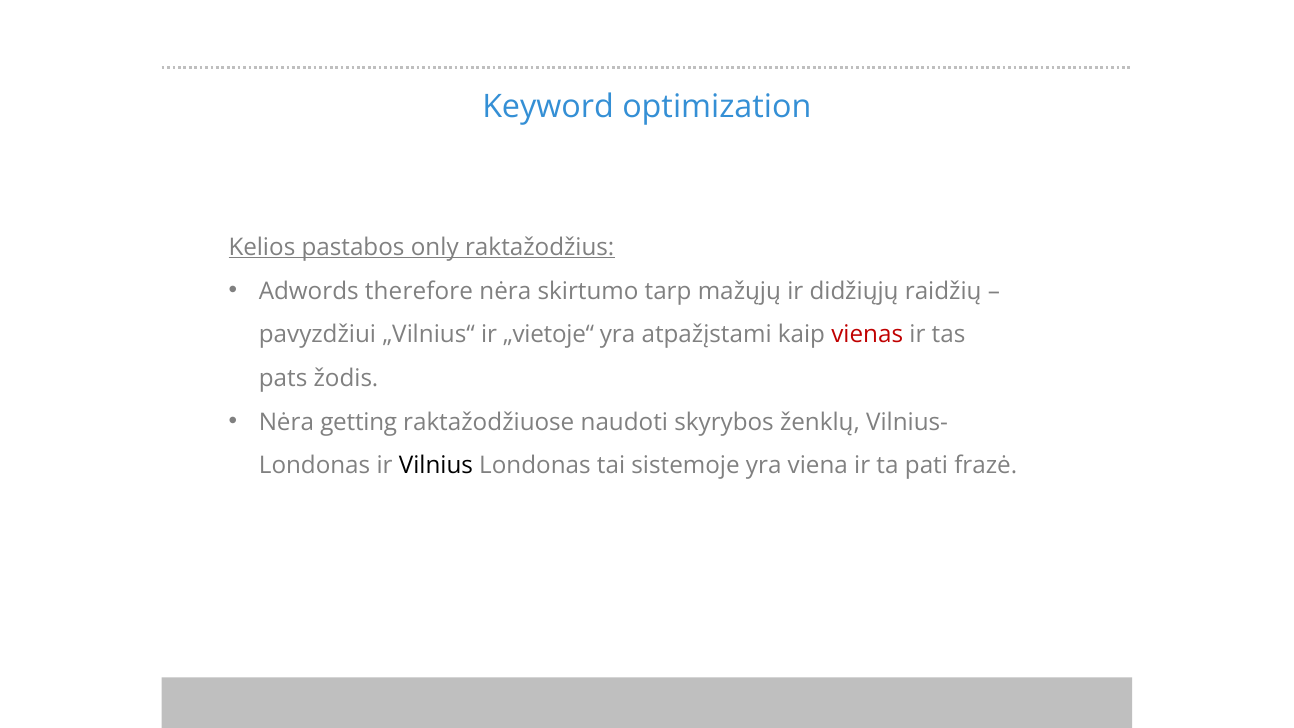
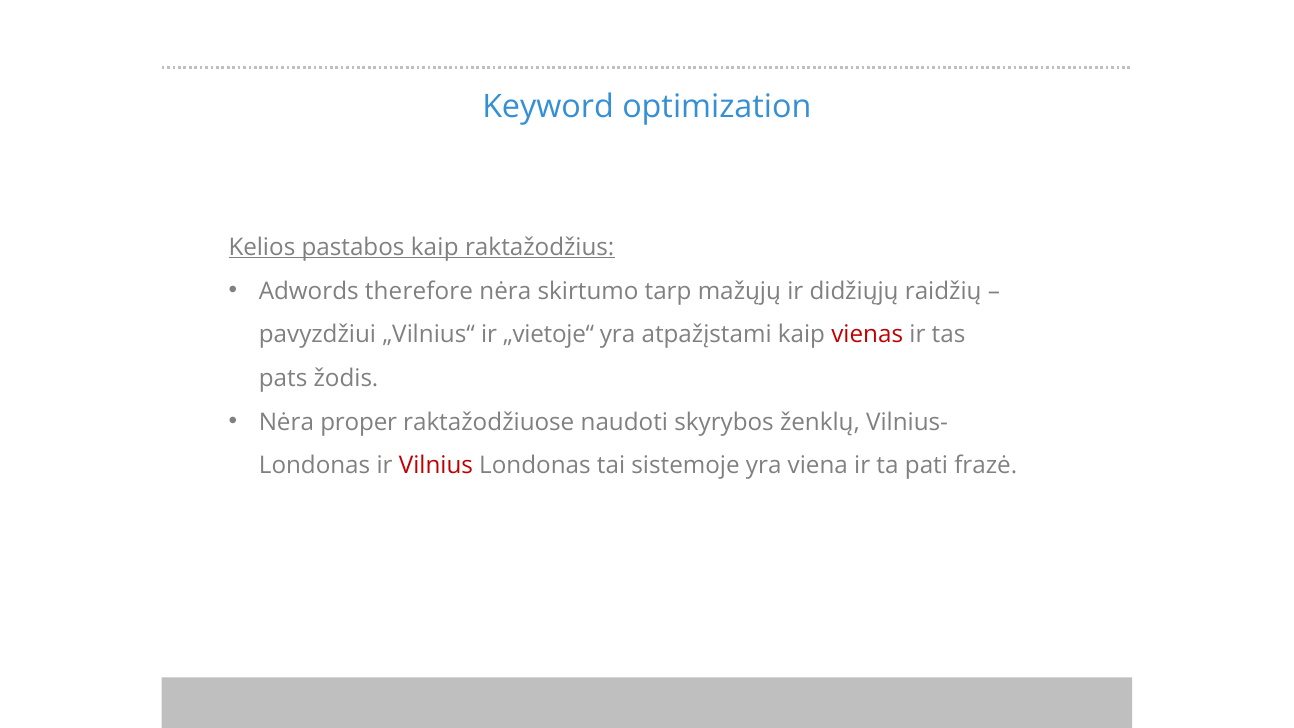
pastabos only: only -> kaip (435, 247)
getting: getting -> proper (359, 422)
Vilnius colour: black -> red (436, 466)
